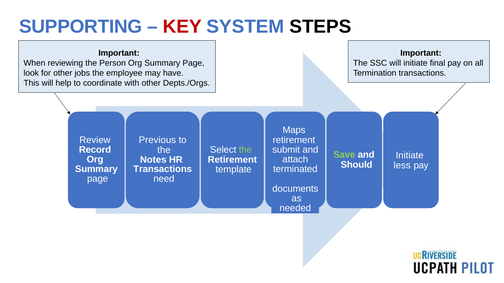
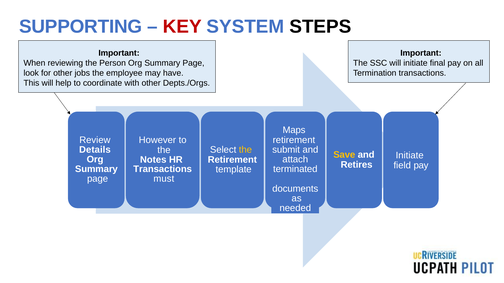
Previous: Previous -> However (157, 140)
Record: Record -> Details (95, 150)
the colour: light green -> yellow (245, 150)
Save colour: light green -> yellow (344, 155)
Should: Should -> Retires (357, 165)
less: less -> field (402, 166)
need: need -> must (164, 179)
